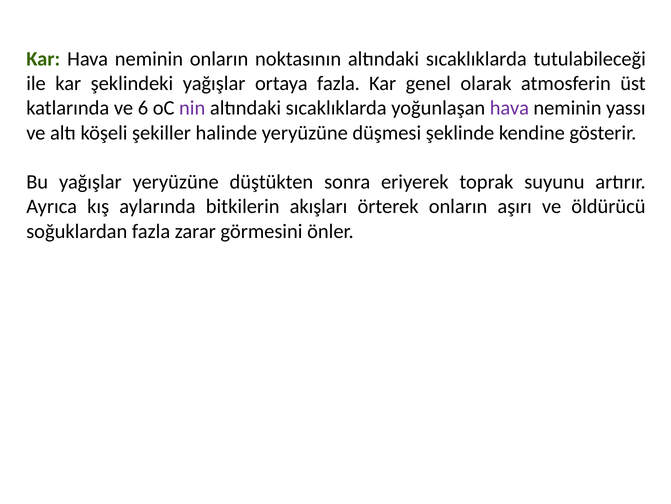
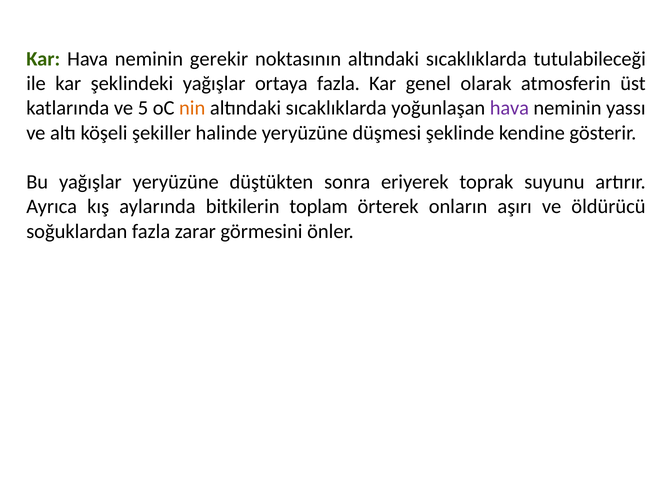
neminin onların: onların -> gerekir (219, 59)
6: 6 -> 5 (143, 108)
nin colour: purple -> orange (192, 108)
akışları: akışları -> toplam (319, 206)
